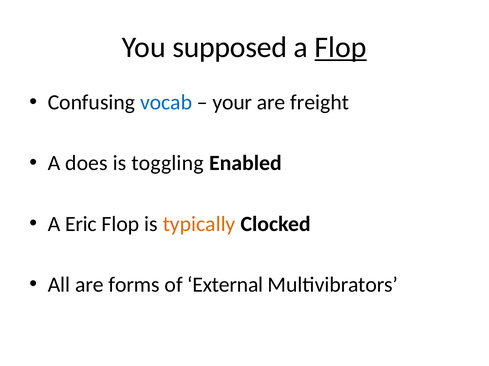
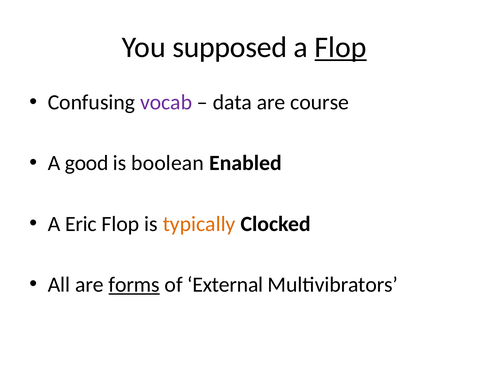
vocab colour: blue -> purple (166, 103)
your: your -> data (232, 103)
freight: freight -> course (320, 103)
does: does -> good (87, 163)
toggling: toggling -> boolean (168, 163)
forms underline: none -> present (134, 285)
